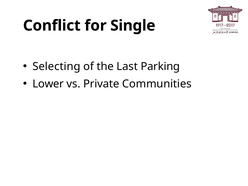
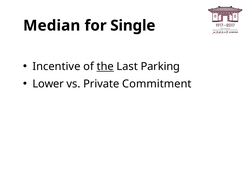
Conflict: Conflict -> Median (52, 26)
Selecting: Selecting -> Incentive (56, 66)
the underline: none -> present (105, 66)
Communities: Communities -> Commitment (157, 84)
